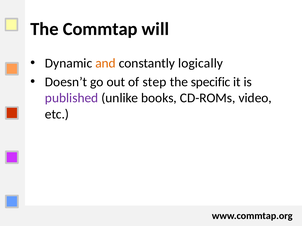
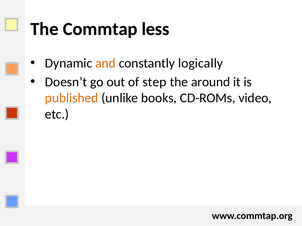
will: will -> less (155, 29)
specific: specific -> around (211, 82)
published colour: purple -> orange (72, 98)
